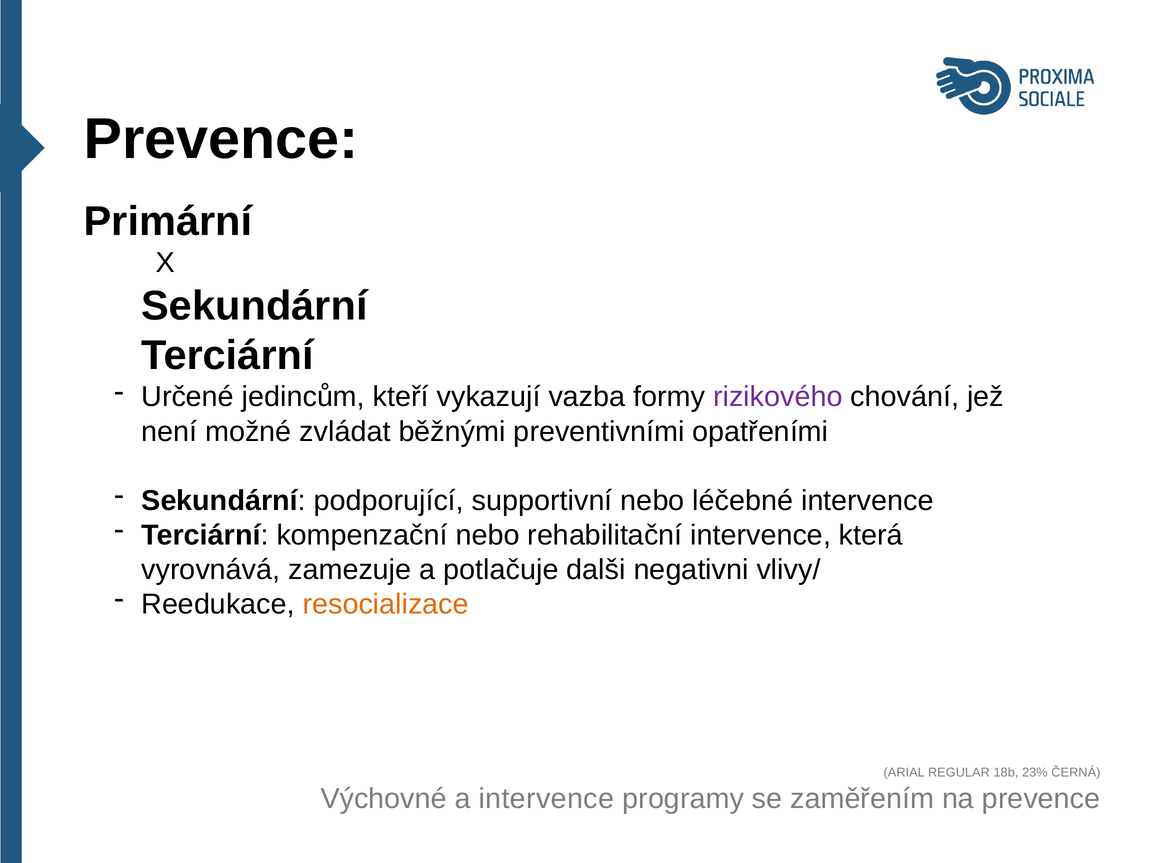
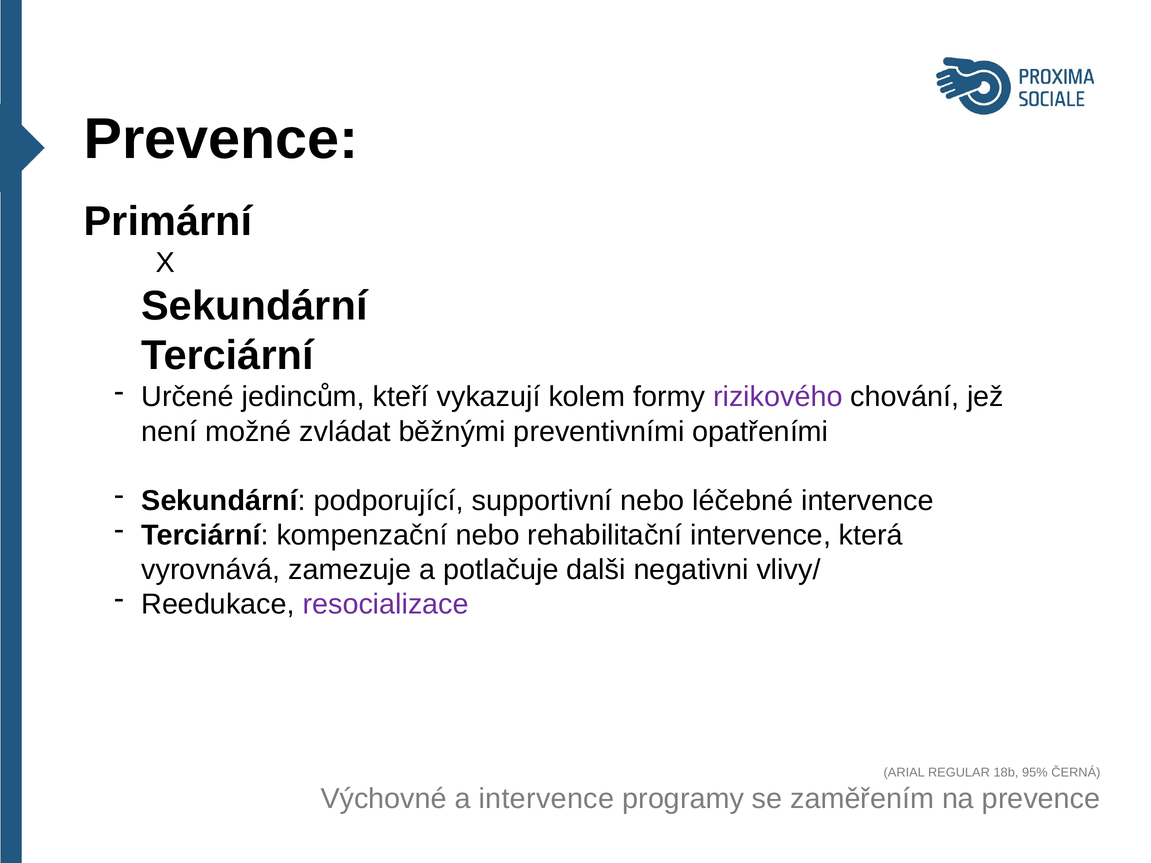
vazba: vazba -> kolem (587, 397)
resocializace colour: orange -> purple (386, 604)
23%: 23% -> 95% (1035, 773)
